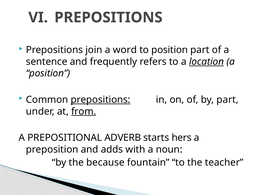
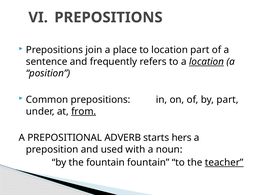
word: word -> place (125, 50)
to position: position -> location (170, 50)
prepositions underline: present -> none (101, 100)
adds: adds -> used (112, 149)
the because: because -> fountain (105, 163)
teacher underline: none -> present (224, 163)
